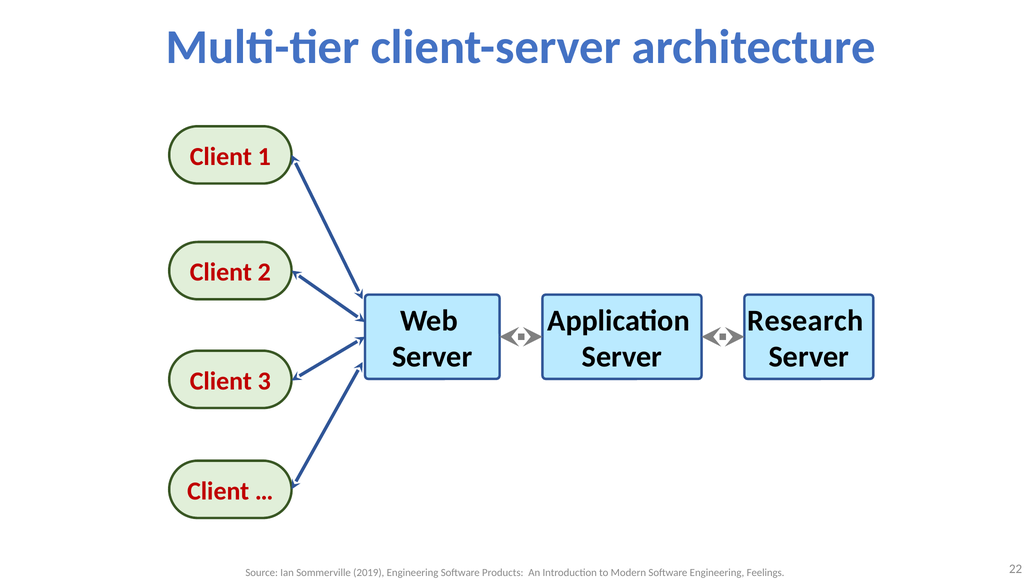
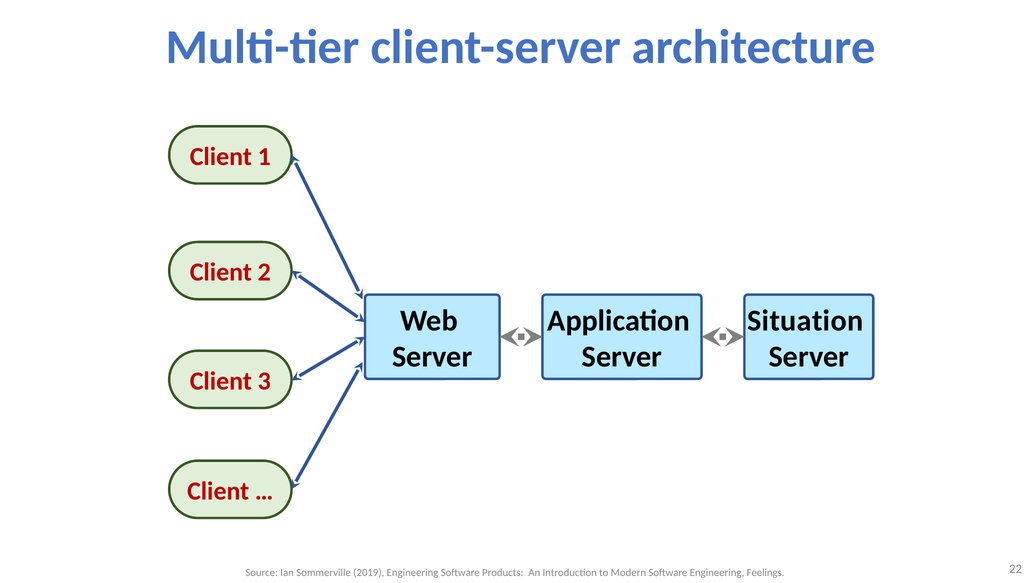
Research: Research -> Situation (805, 321)
